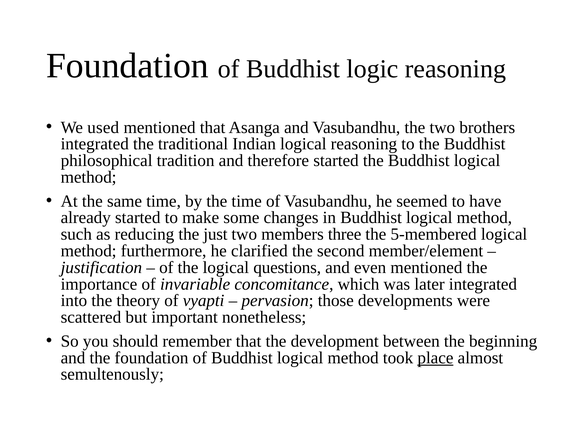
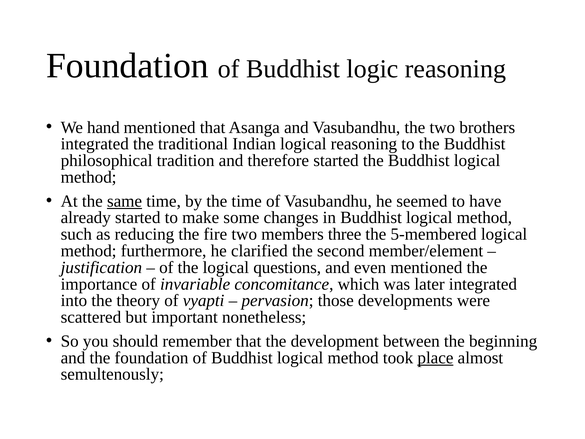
used: used -> hand (103, 127)
same underline: none -> present (125, 201)
just: just -> fire (215, 234)
